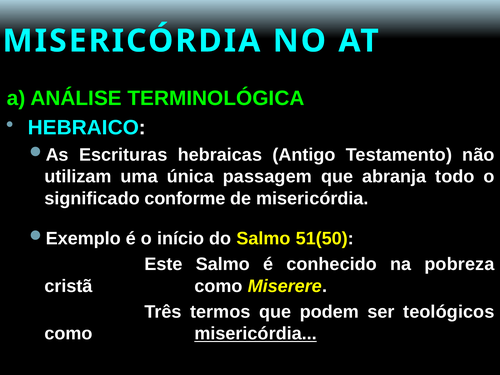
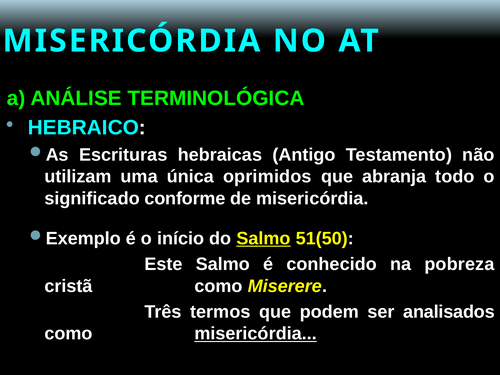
passagem: passagem -> oprimidos (267, 177)
Salmo underline: none -> present (264, 238)
teológicos: teológicos -> analisados (449, 312)
